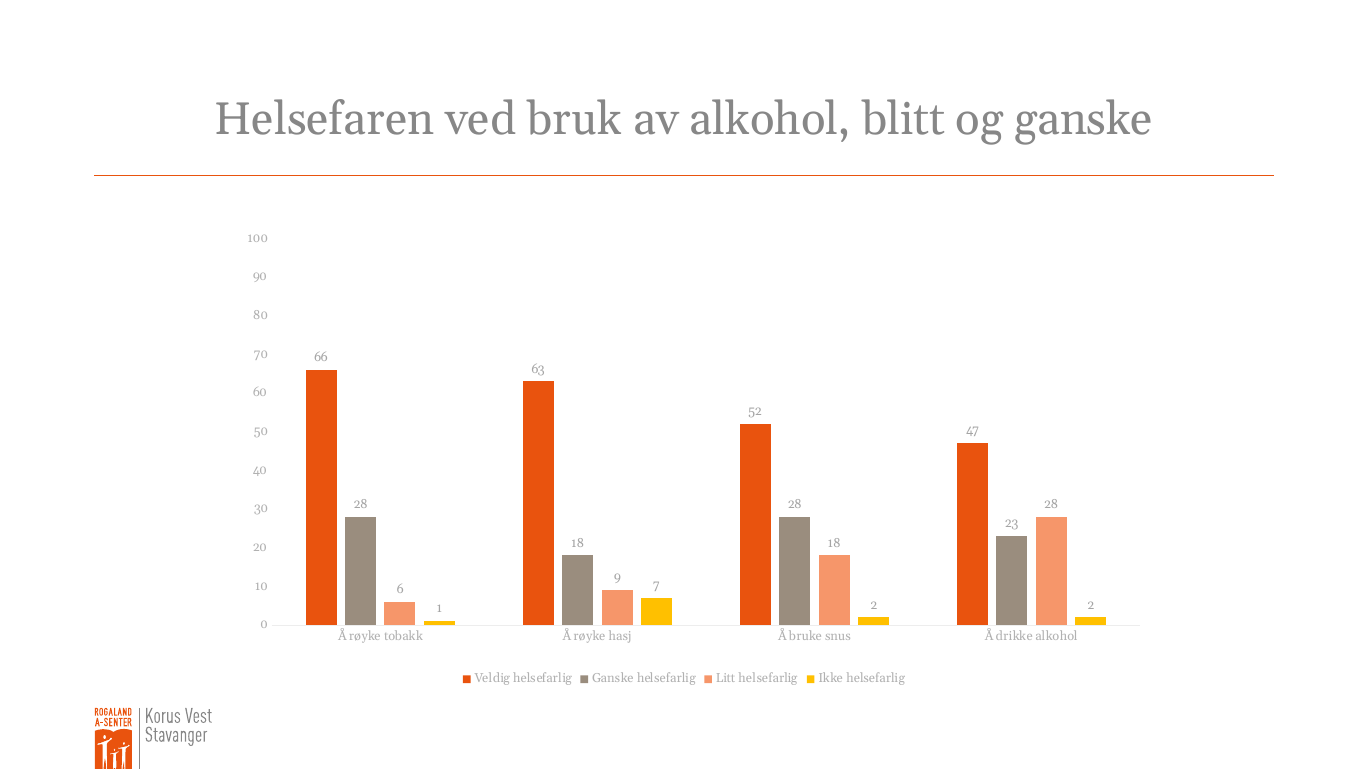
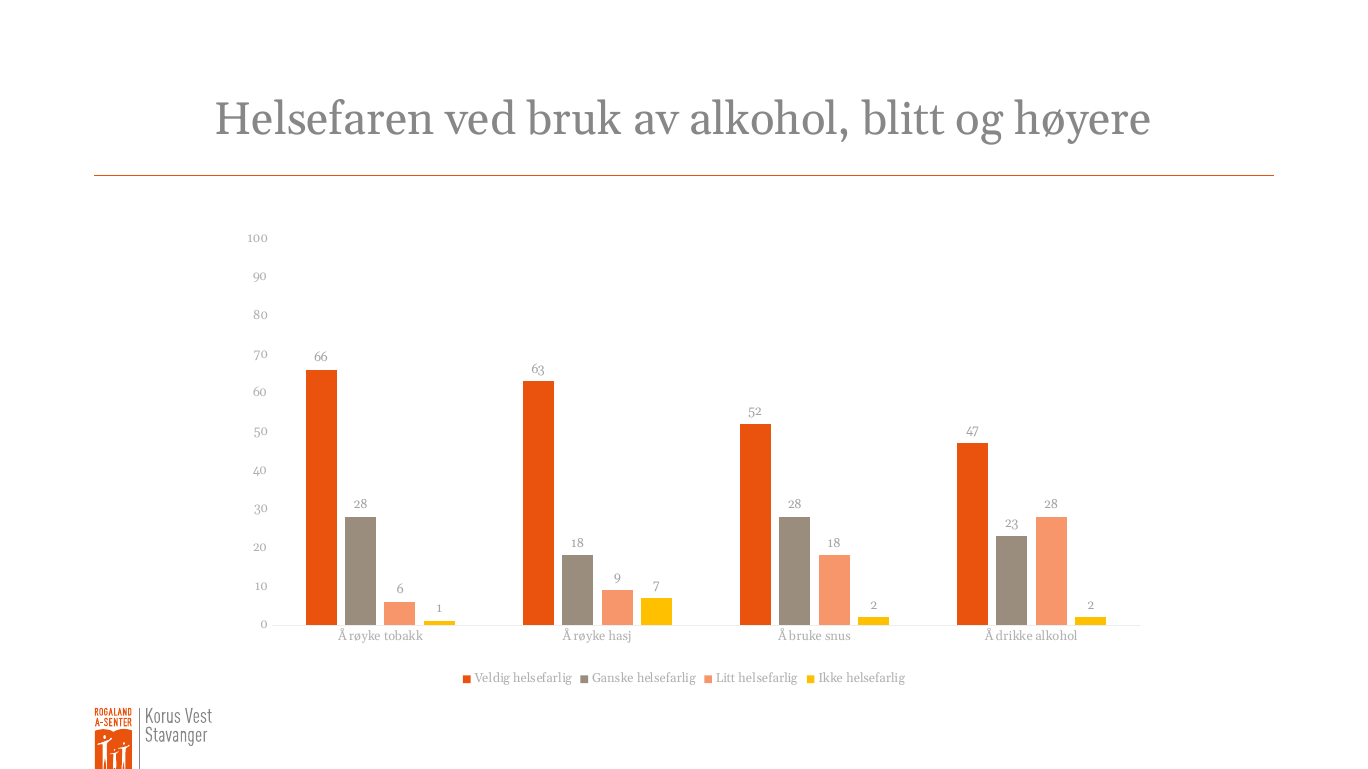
og ganske: ganske -> høyere (1083, 119)
